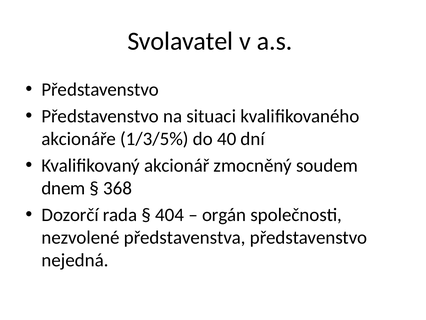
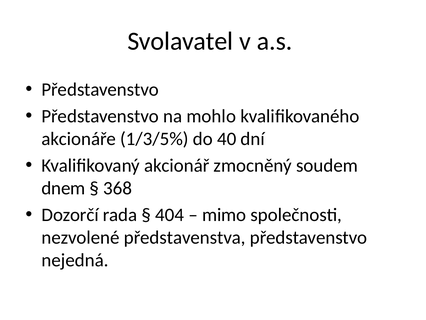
situaci: situaci -> mohlo (211, 116)
orgán: orgán -> mimo (224, 214)
